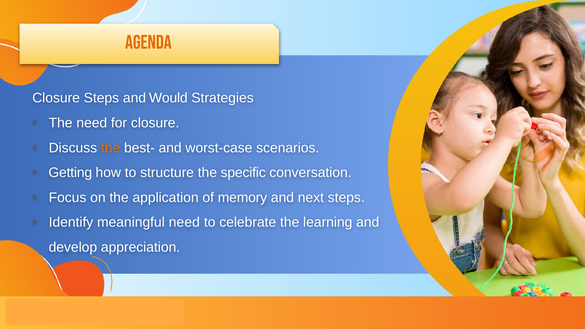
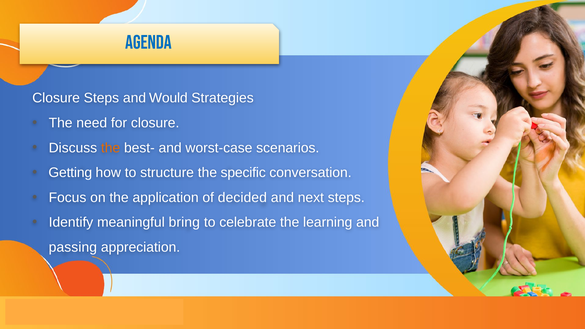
Agenda colour: orange -> blue (148, 43)
memory: memory -> decided (242, 198)
meaningful need: need -> bring (184, 222)
develop: develop -> passing (73, 247)
